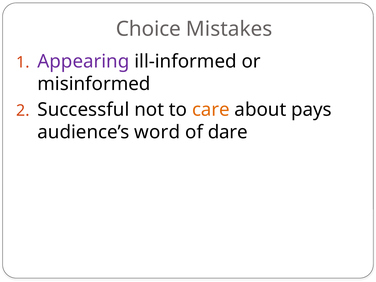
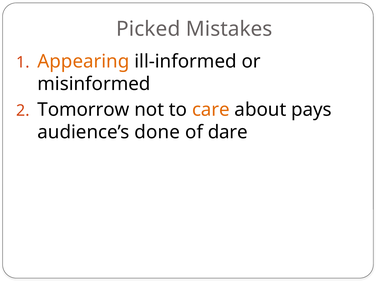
Choice: Choice -> Picked (148, 29)
Appearing colour: purple -> orange (83, 61)
Successful: Successful -> Tomorrow (83, 110)
word: word -> done (157, 132)
